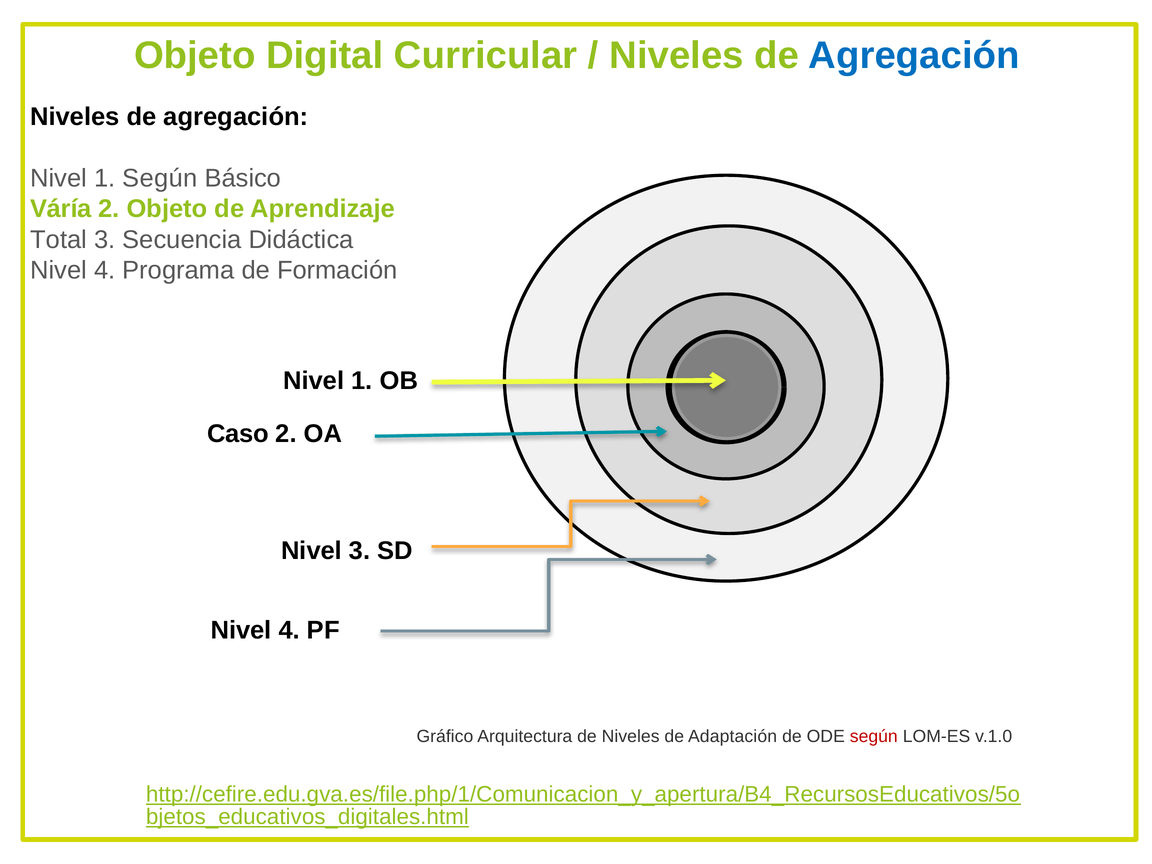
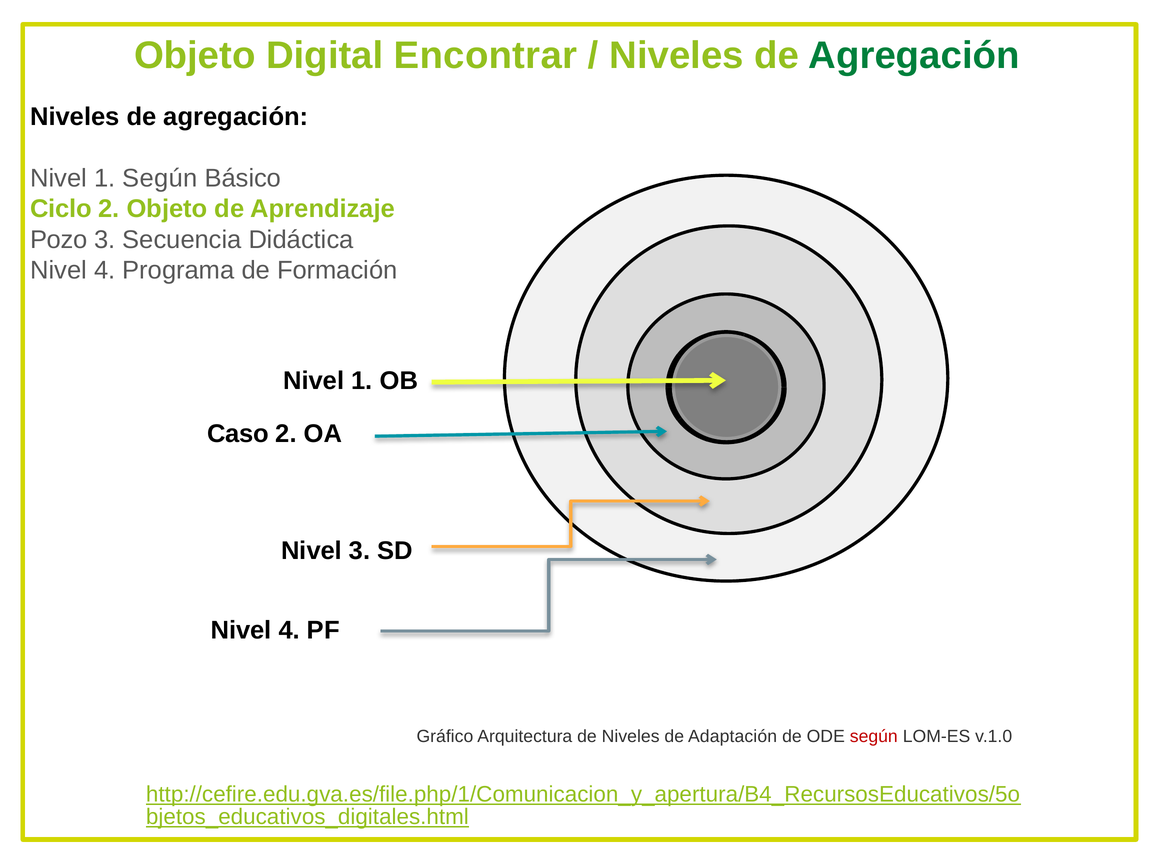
Curricular: Curricular -> Encontrar (486, 56)
Agregación colour: blue -> green (914, 56)
Váría: Váría -> Ciclo (61, 209)
Total: Total -> Pozo (59, 240)
